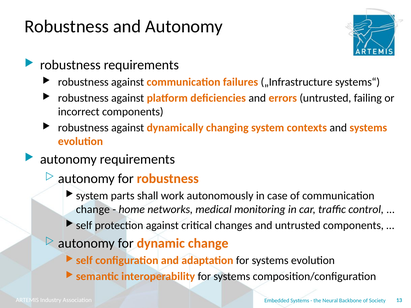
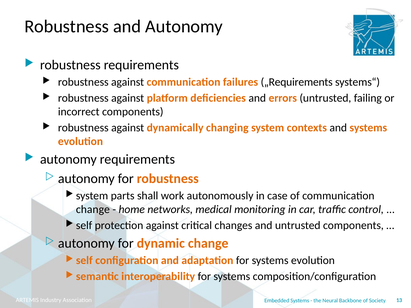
„Infrastructure: „Infrastructure -> „Requirements (297, 82)
